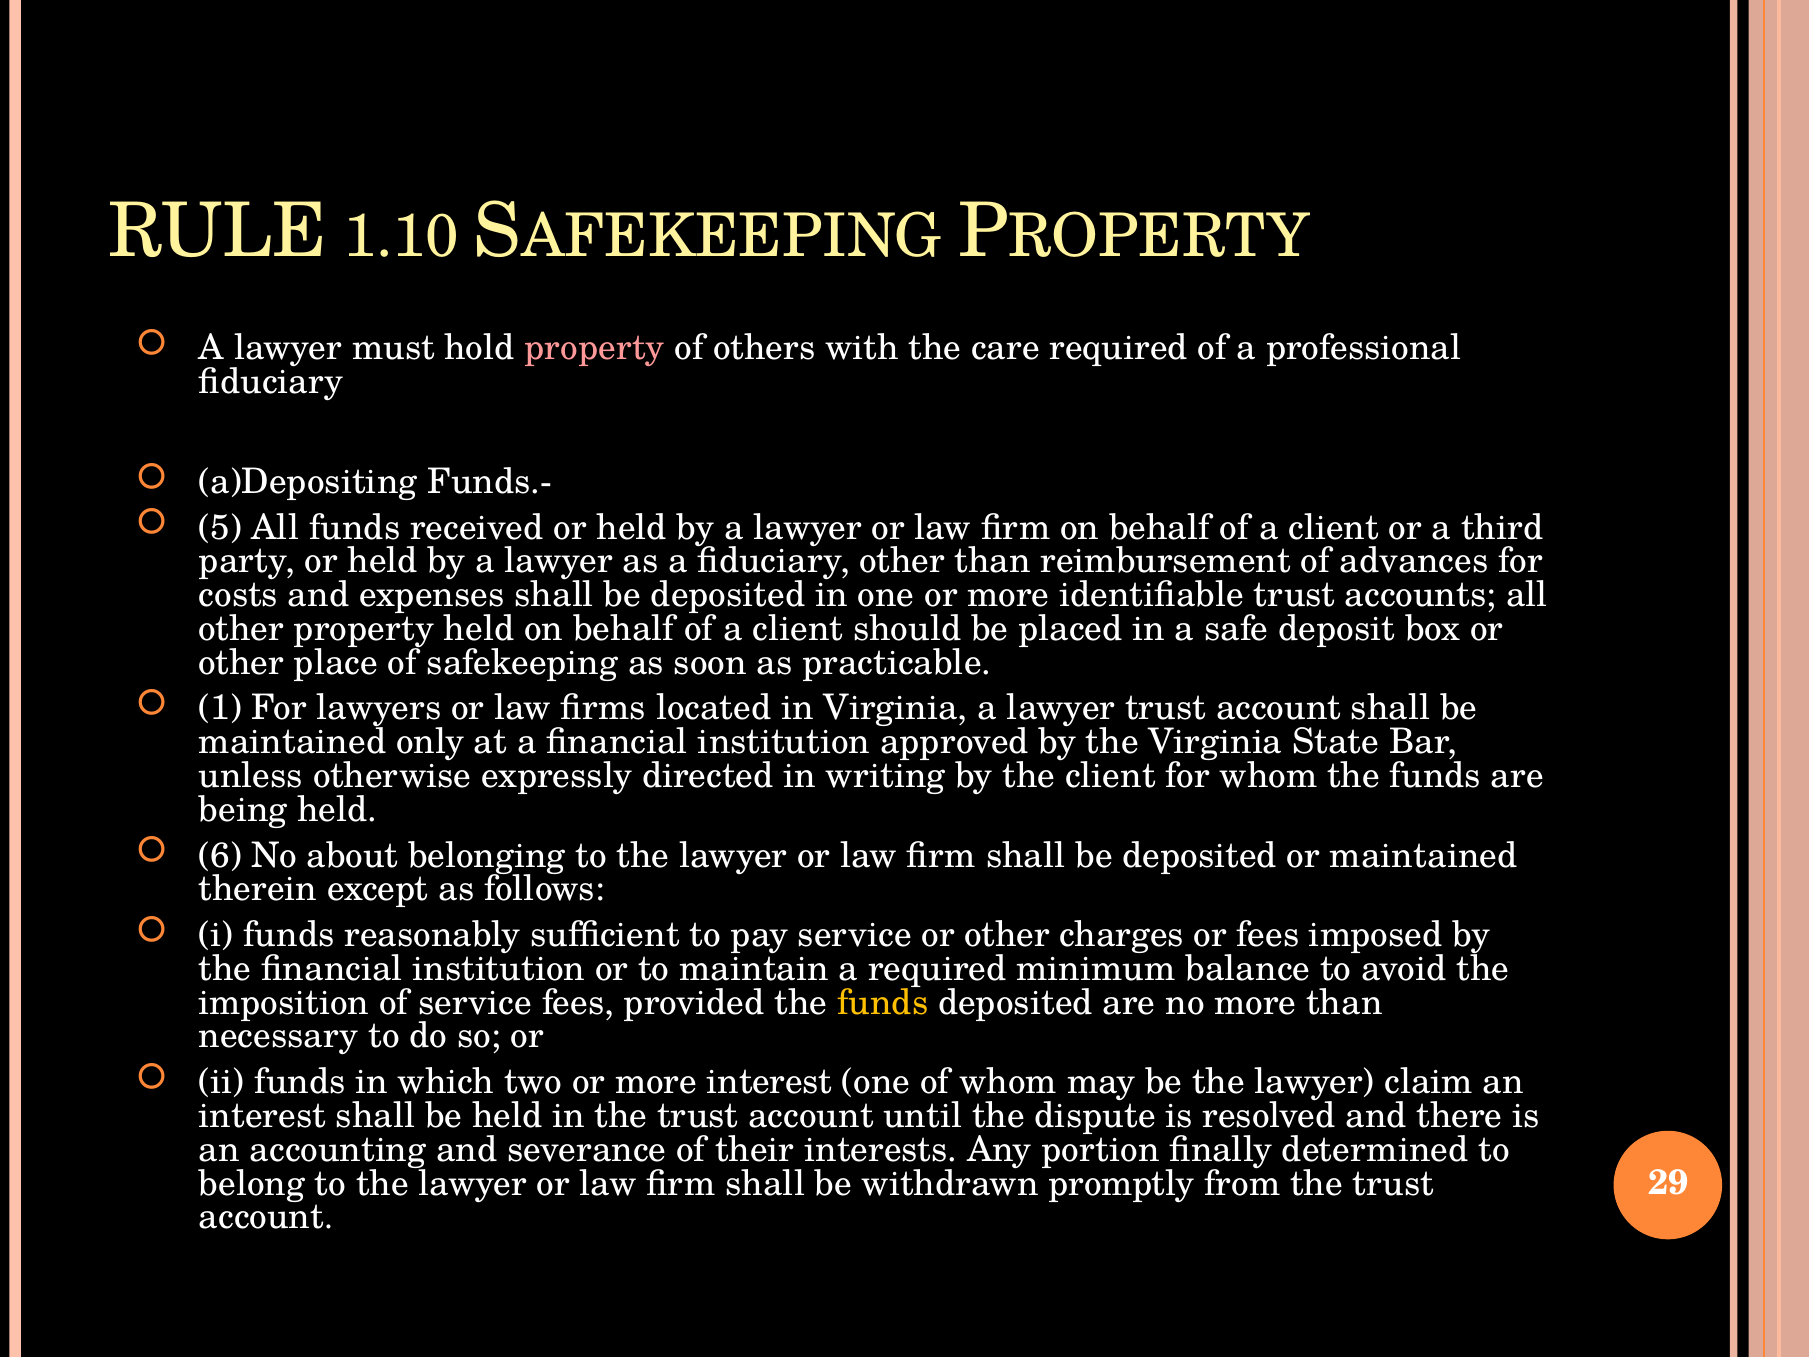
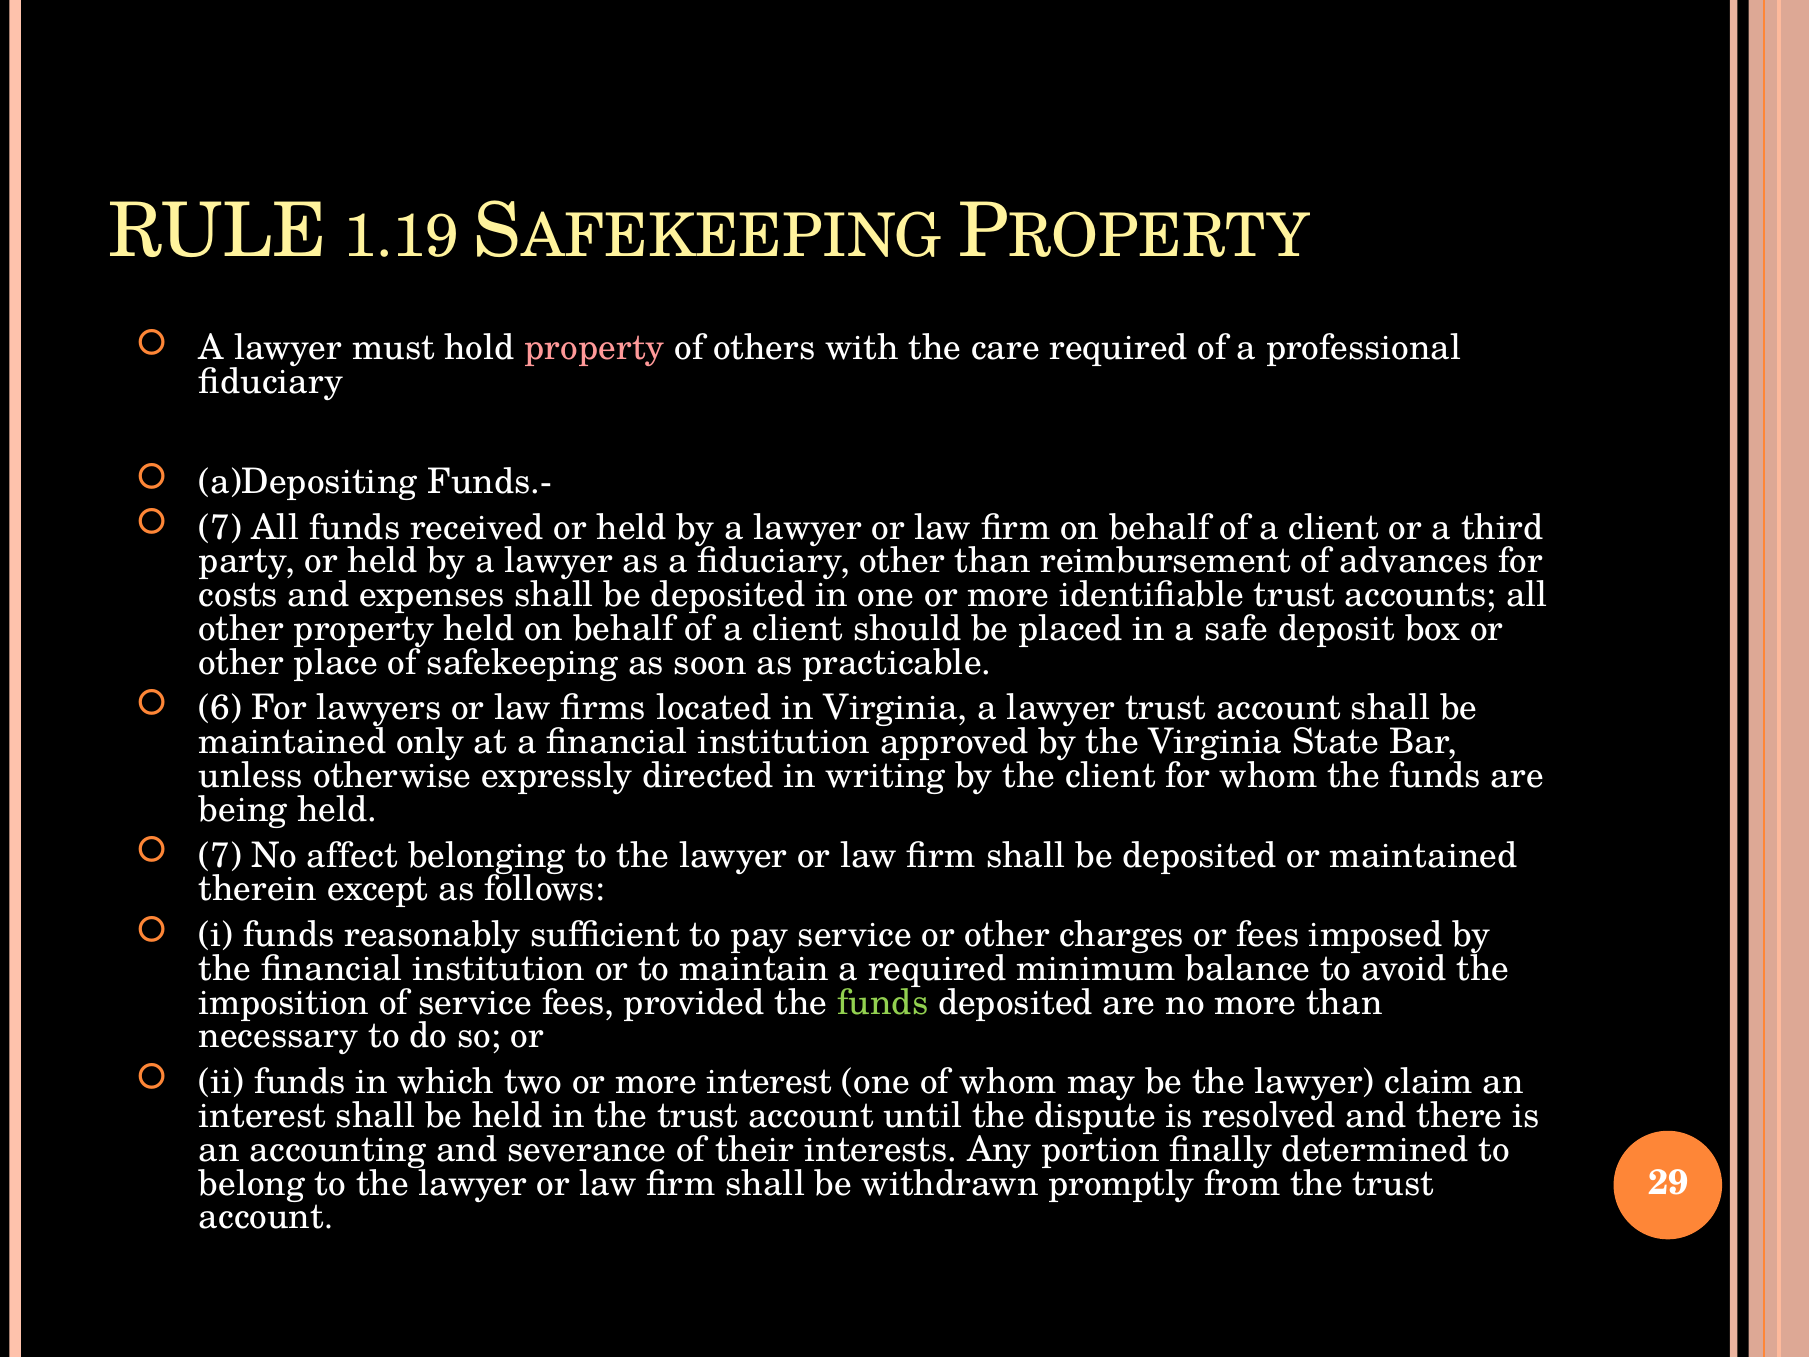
1.10: 1.10 -> 1.19 (401, 236)
5: 5 -> 7 (220, 527)
1: 1 -> 6 (220, 708)
6: 6 -> 7 (220, 855)
about: about -> affect (352, 855)
funds colour: yellow -> light green (883, 1002)
